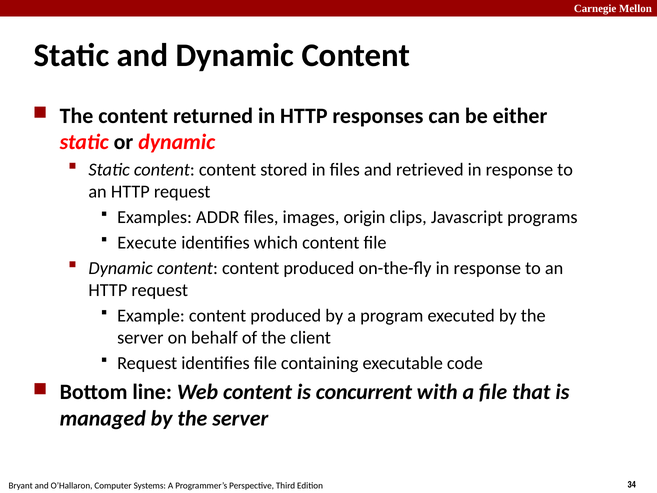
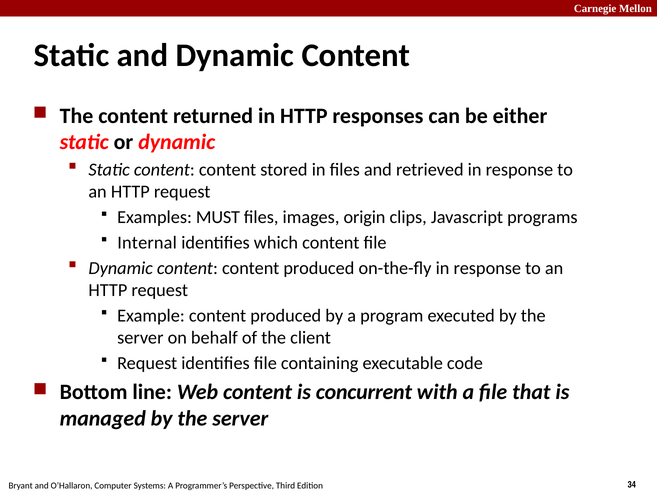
ADDR: ADDR -> MUST (218, 217)
Execute: Execute -> Internal (147, 243)
